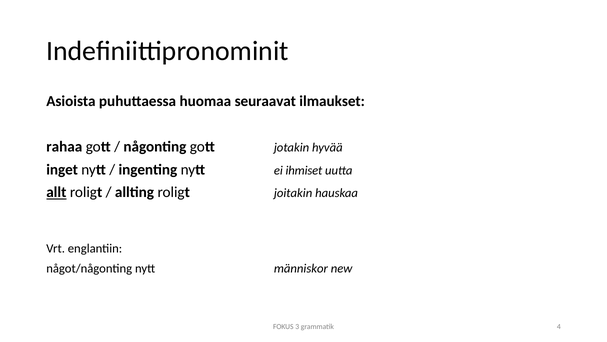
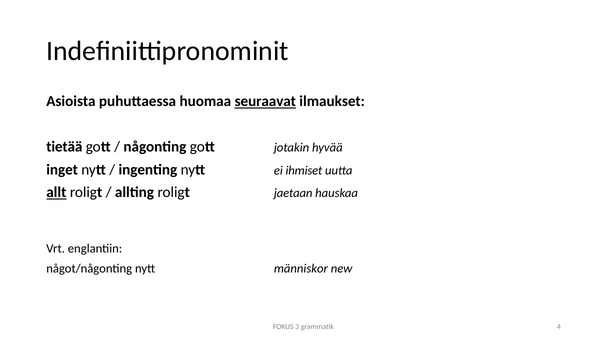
seuraavat underline: none -> present (265, 101)
rahaa: rahaa -> tietää (64, 147)
joitakin: joitakin -> jaetaan (293, 193)
